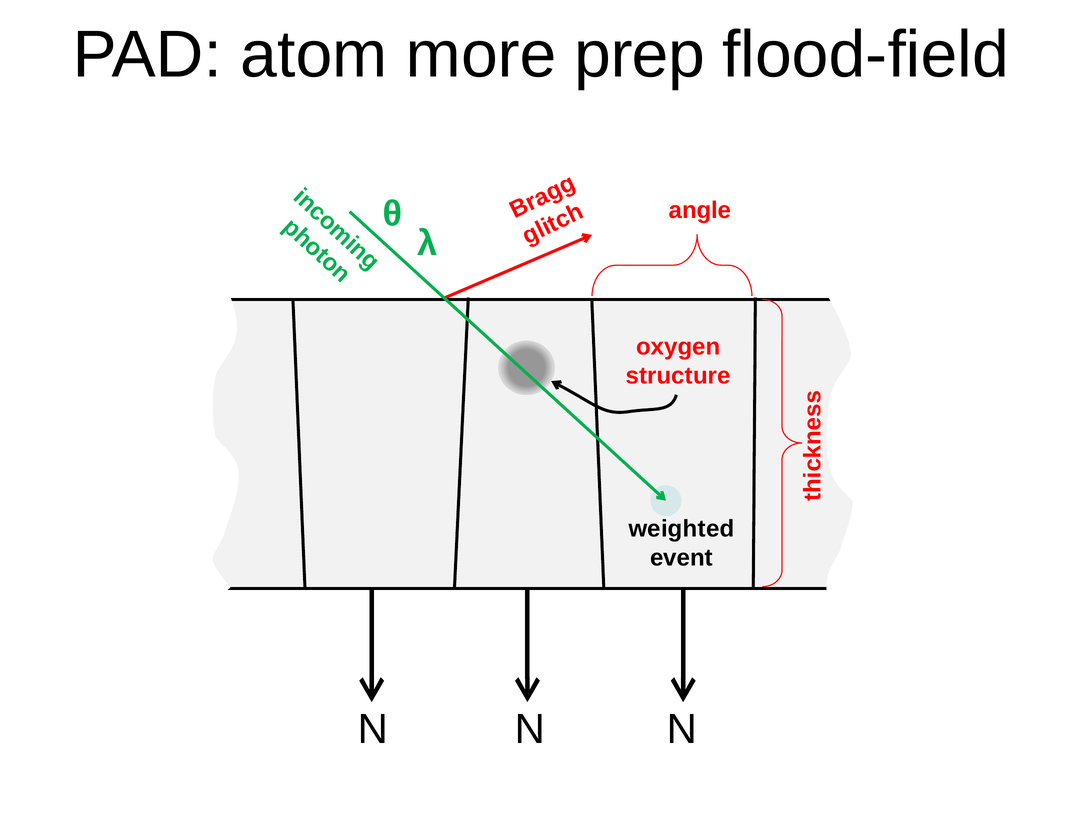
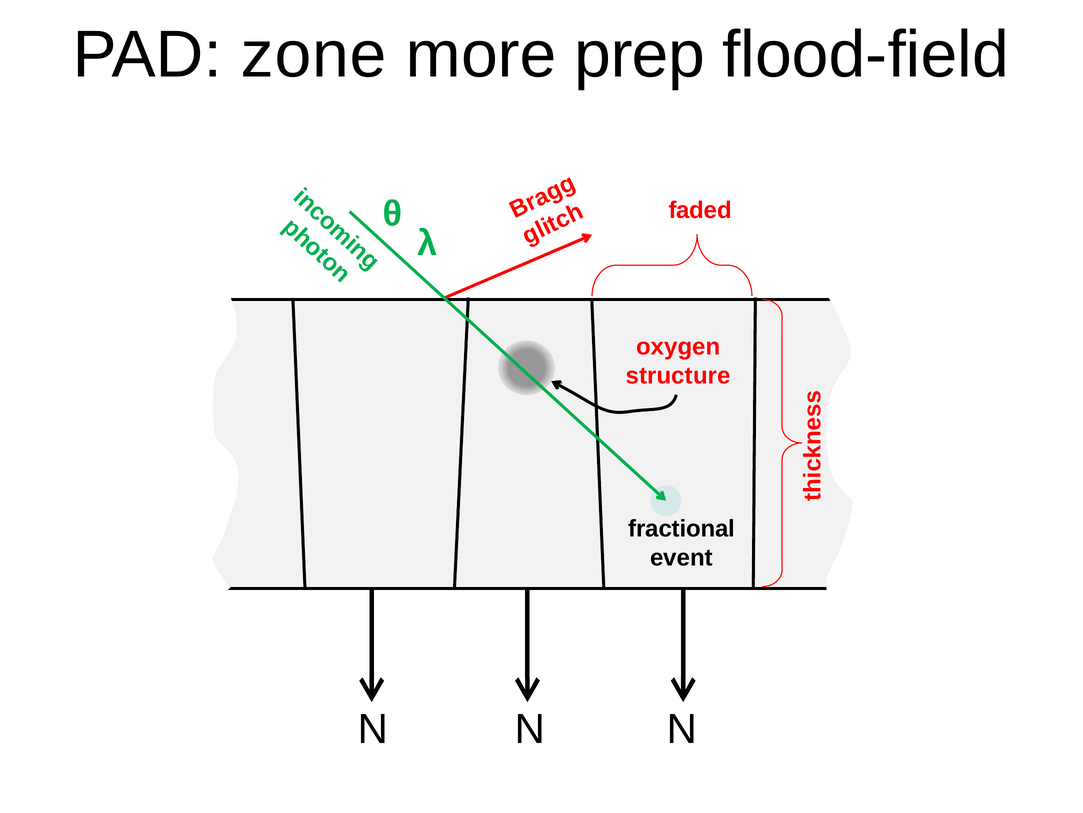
atom: atom -> zone (314, 55)
angle: angle -> faded (700, 210)
weighted: weighted -> fractional (682, 528)
